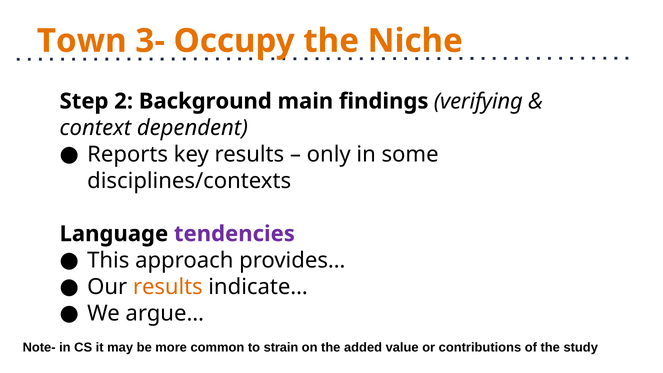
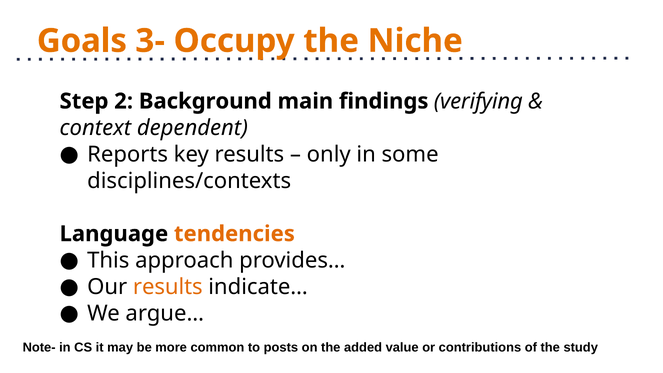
Town: Town -> Goals (82, 41)
tendencies colour: purple -> orange (234, 234)
strain: strain -> posts (281, 347)
